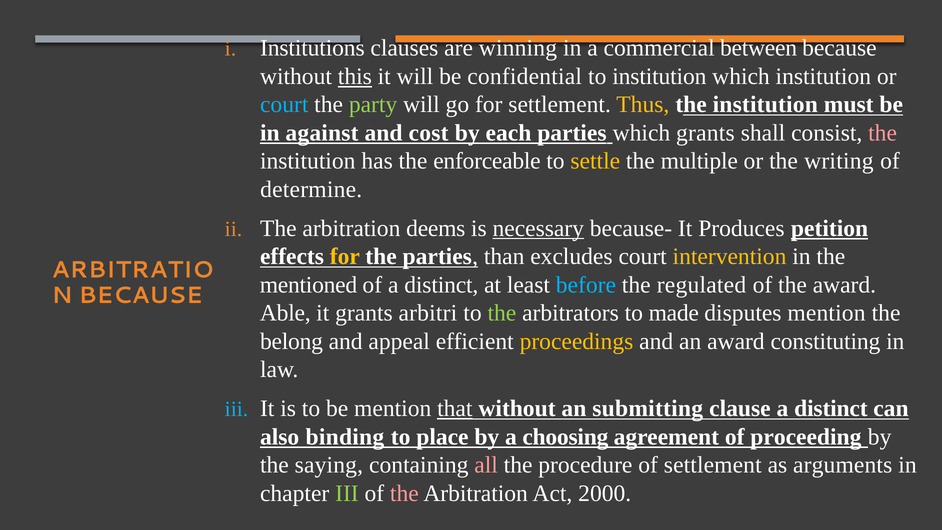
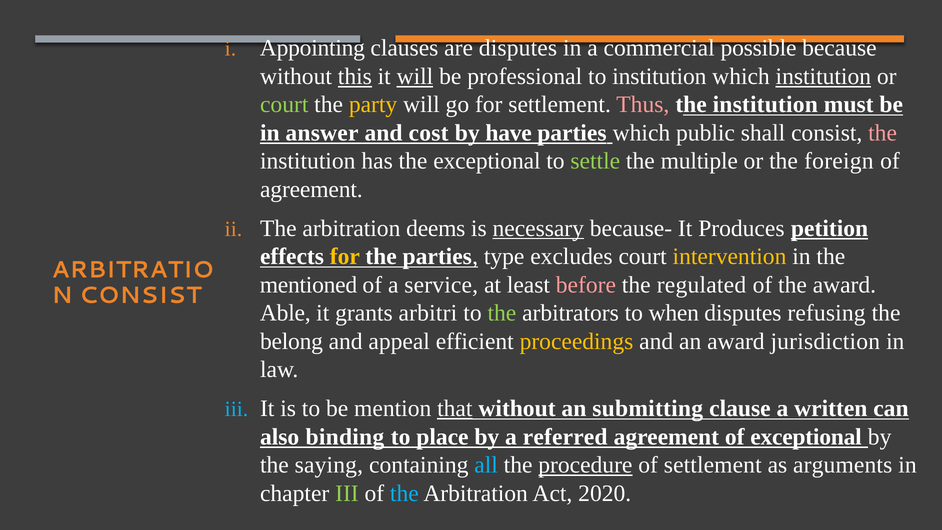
Institutions: Institutions -> Appointing (312, 48)
are winning: winning -> disputes (518, 48)
between: between -> possible (759, 48)
will underline: none -> present (415, 76)
confidential: confidential -> professional (525, 76)
institution underline: none -> present (823, 76)
court colour: light blue -> light green (284, 105)
party colour: light green -> yellow (373, 105)
Thus colour: yellow -> pink (643, 105)
against: against -> answer (322, 133)
each: each -> have (509, 133)
which grants: grants -> public (705, 133)
the enforceable: enforceable -> exceptional (487, 161)
settle colour: yellow -> light green (595, 161)
writing: writing -> foreign (839, 161)
determine: determine -> agreement (311, 189)
than: than -> type (504, 257)
of a distinct: distinct -> service (441, 285)
before colour: light blue -> pink (586, 285)
BECAUSE: BECAUSE -> CONSIST (141, 295)
made: made -> when (674, 313)
disputes mention: mention -> refusing (827, 313)
constituting: constituting -> jurisdiction (825, 341)
clause a distinct: distinct -> written (831, 408)
choosing: choosing -> referred (565, 437)
of proceeding: proceeding -> exceptional (806, 437)
all colour: pink -> light blue (486, 465)
procedure underline: none -> present (585, 465)
the colour: pink -> light blue (404, 493)
2000: 2000 -> 2020 (605, 493)
